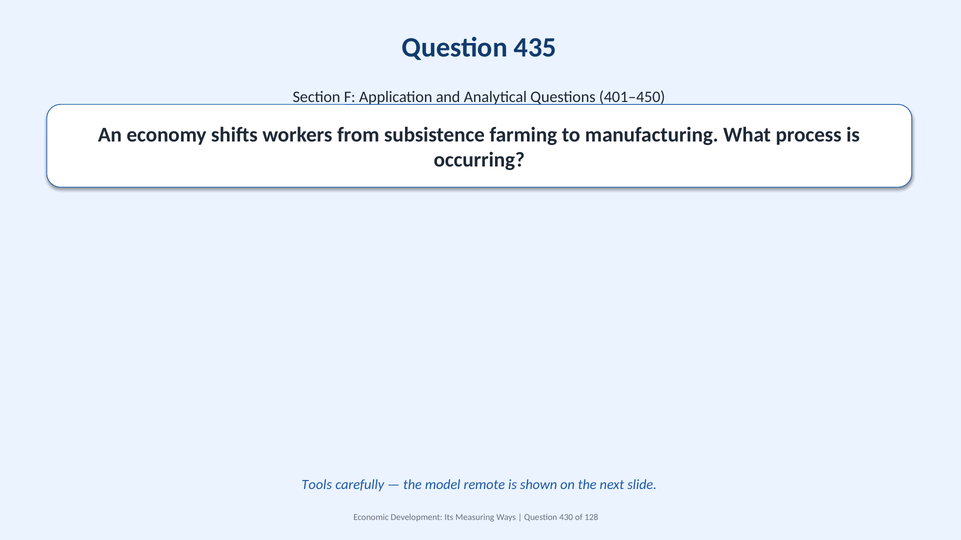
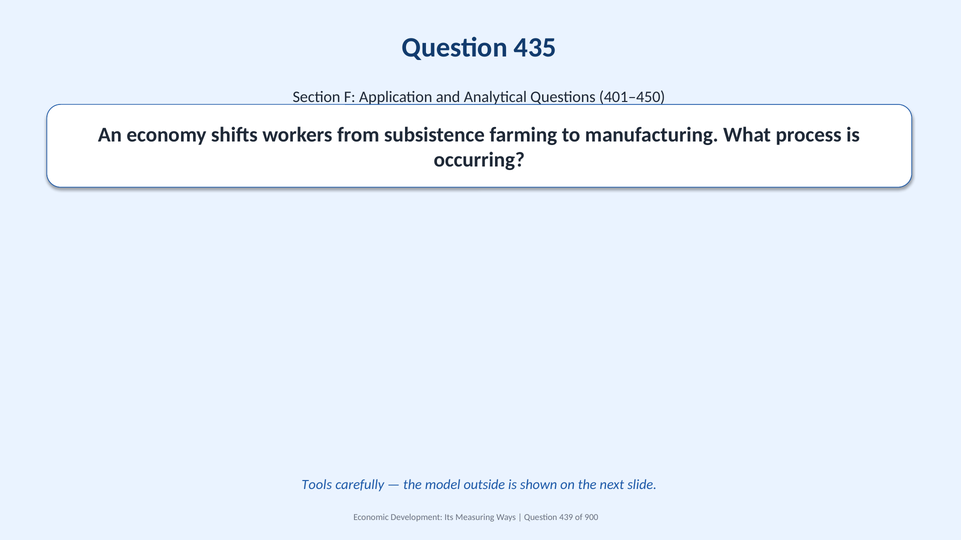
remote: remote -> outside (484, 485)
430: 430 -> 439 (566, 518)
128: 128 -> 900 (591, 518)
